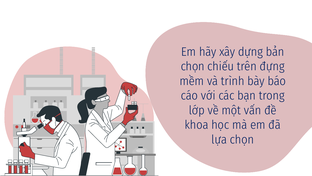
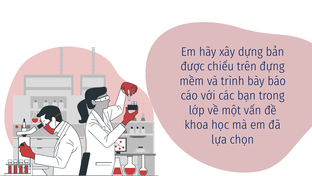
chọn: chọn -> được (193, 66)
